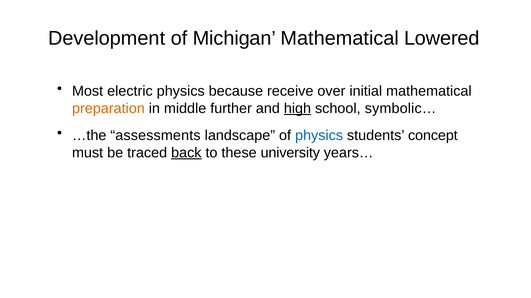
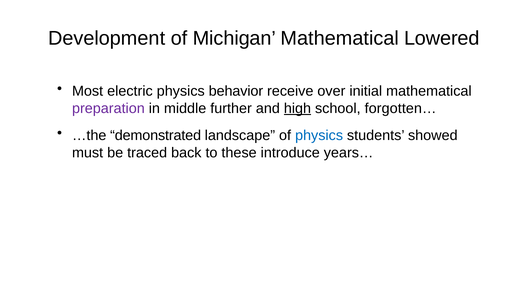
because: because -> behavior (236, 91)
preparation colour: orange -> purple (108, 109)
symbolic…: symbolic… -> forgotten… (401, 109)
assessments: assessments -> demonstrated (156, 136)
concept: concept -> showed (433, 136)
back underline: present -> none (186, 153)
university: university -> introduce (290, 153)
